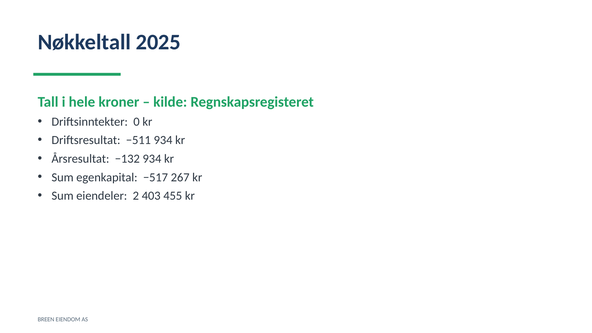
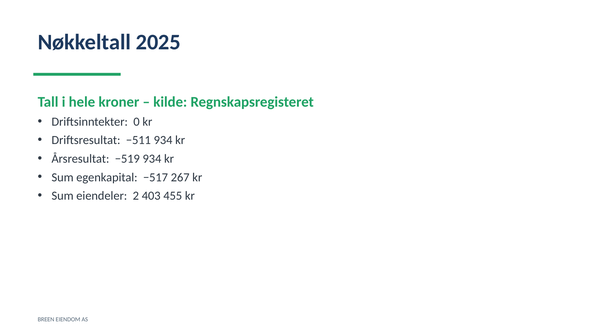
−132: −132 -> −519 (127, 159)
